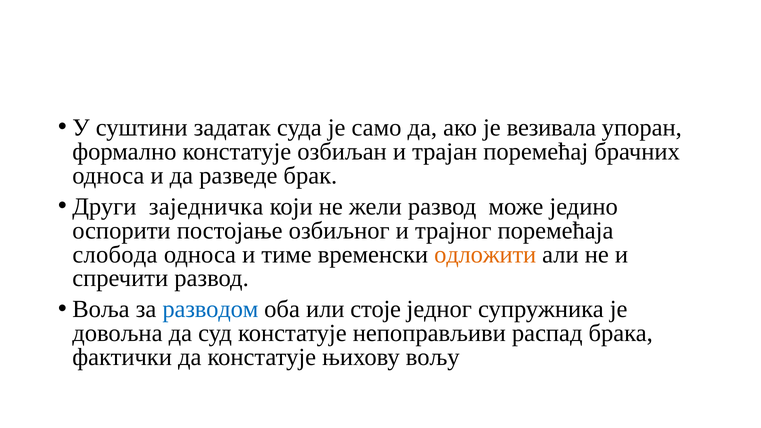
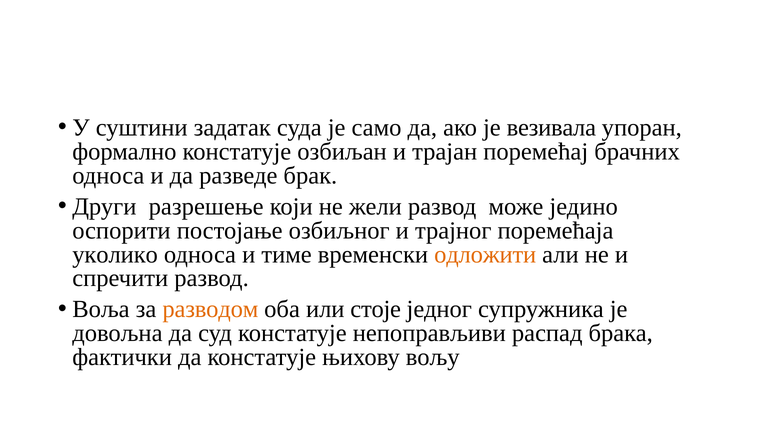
заједничка: заједничка -> разрешење (206, 207)
слобода: слобода -> уколико (115, 254)
разводом colour: blue -> orange (210, 309)
